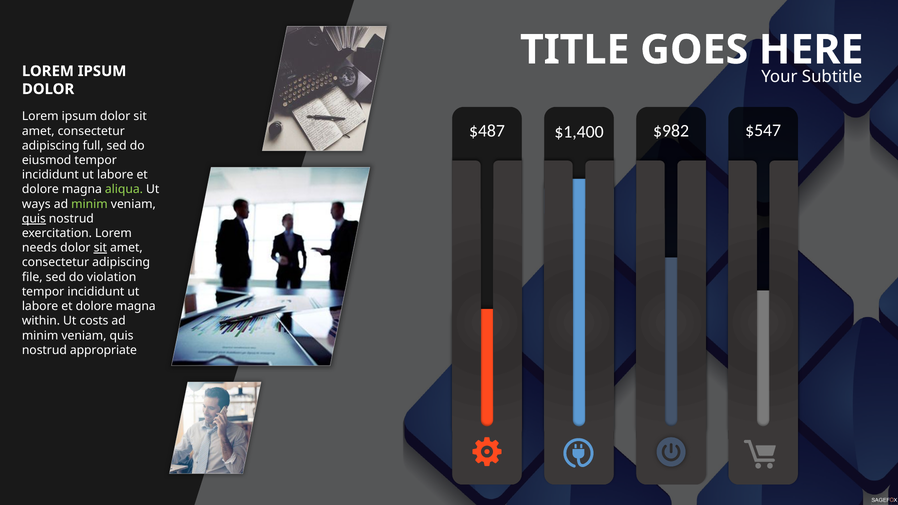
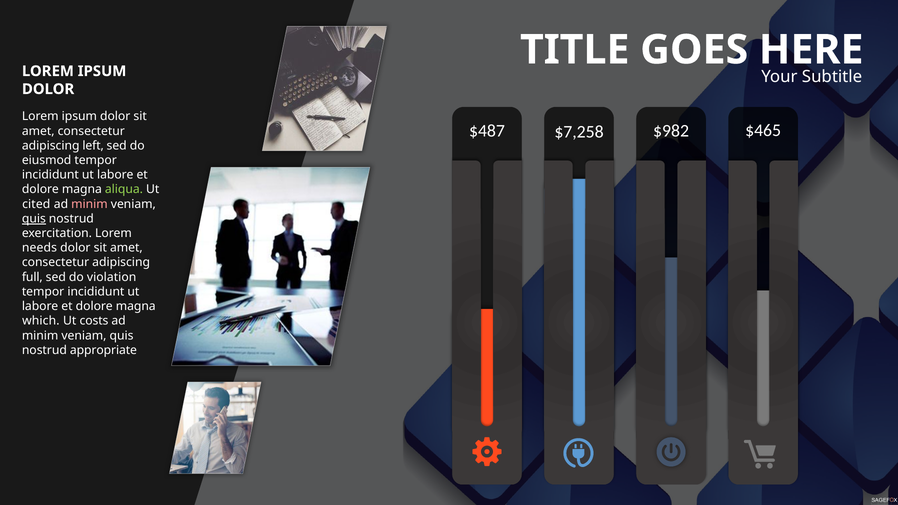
$1,400: $1,400 -> $7,258 (579, 132)
$547: $547 -> $465 (763, 130)
full: full -> left (93, 146)
ways: ways -> cited (36, 204)
minim colour: light green -> pink (89, 204)
sit underline: present -> none (100, 248)
file: file -> full (32, 277)
within: within -> which (41, 321)
